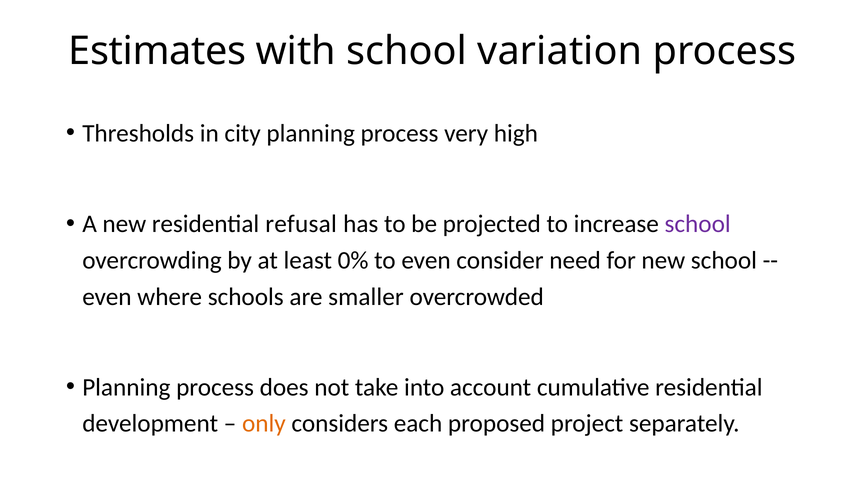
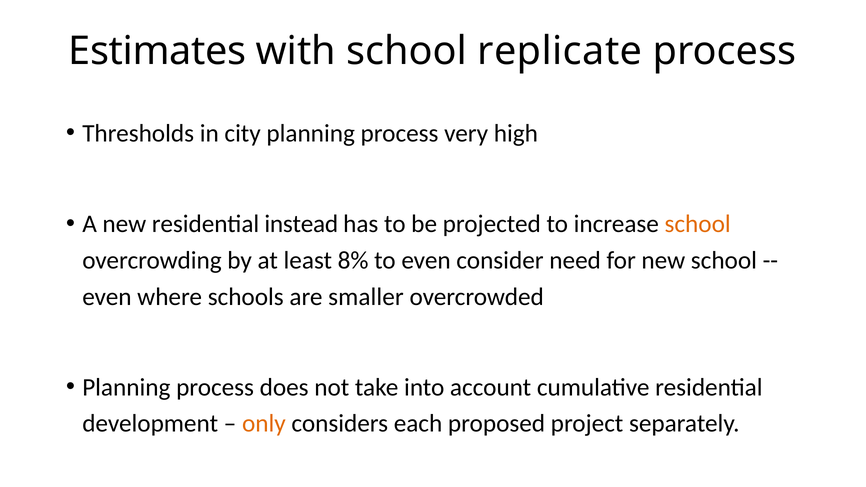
variation: variation -> replicate (560, 51)
refusal: refusal -> instead (301, 224)
school colour: purple -> orange (698, 224)
0%: 0% -> 8% (353, 260)
